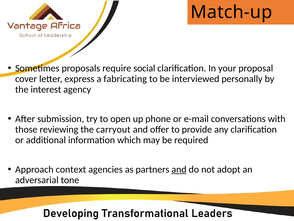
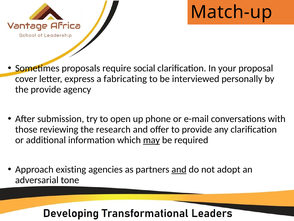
the interest: interest -> provide (46, 89)
carryout: carryout -> research (113, 129)
may underline: none -> present (151, 140)
context: context -> existing (71, 169)
